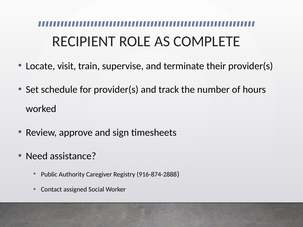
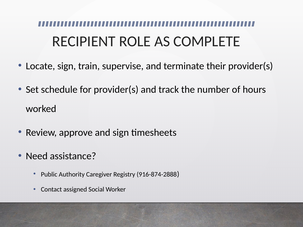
Locate visit: visit -> sign (67, 66)
